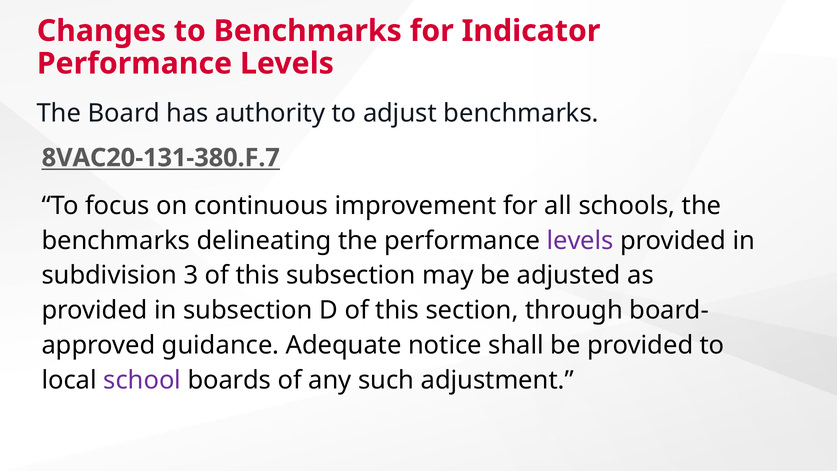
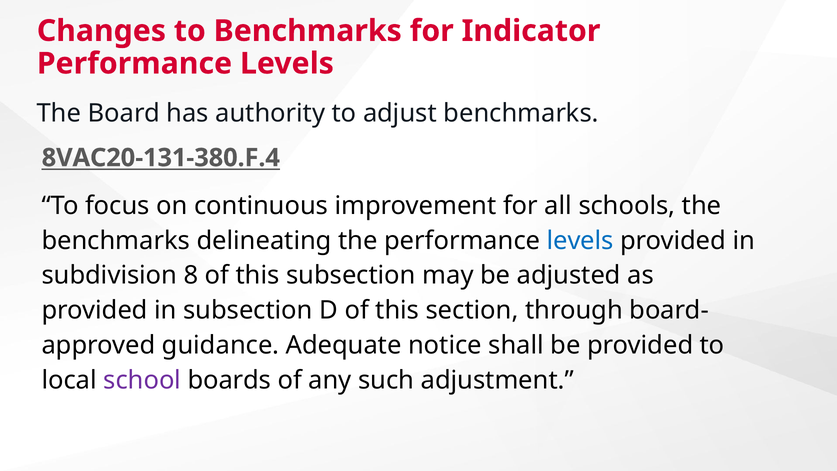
8VAC20-131-380.F.7: 8VAC20-131-380.F.7 -> 8VAC20-131-380.F.4 (161, 158)
levels colour: purple -> blue (580, 241)
3: 3 -> 8 (191, 275)
